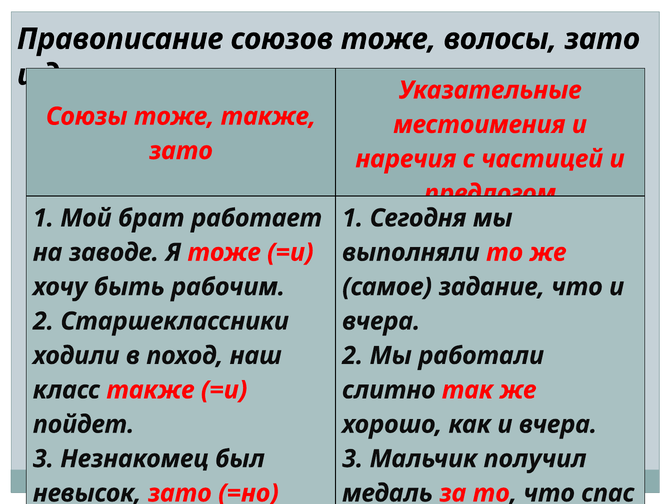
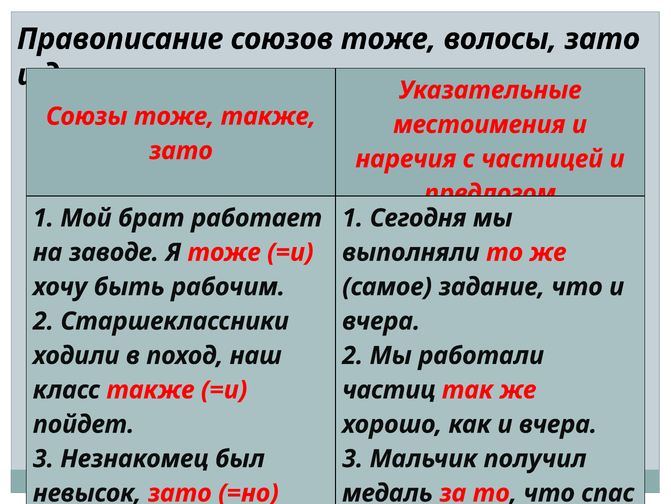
слитно: слитно -> частиц (389, 389)
